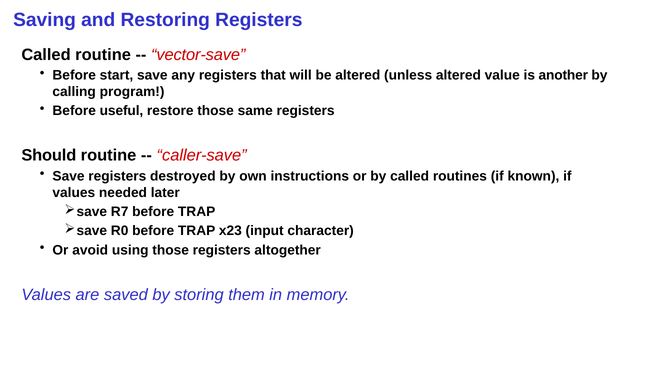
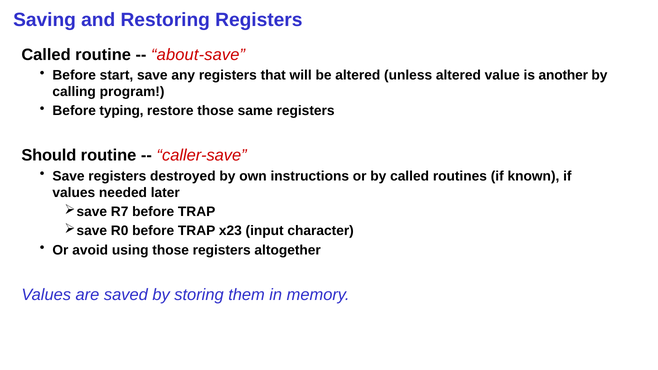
vector-save: vector-save -> about-save (198, 55)
useful: useful -> typing (122, 111)
